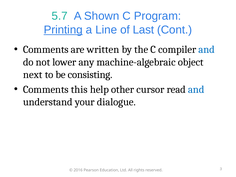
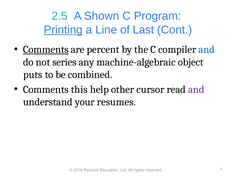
5.7: 5.7 -> 2.5 (60, 16)
Comments underline: none -> present (46, 50)
written: written -> percent (103, 50)
lower: lower -> series (64, 62)
next: next -> puts (33, 75)
consisting: consisting -> combined (90, 75)
and colour: blue -> purple (196, 89)
dialogue: dialogue -> resumes (116, 102)
